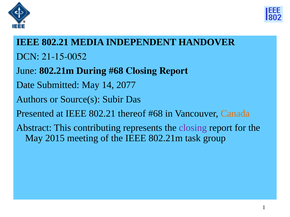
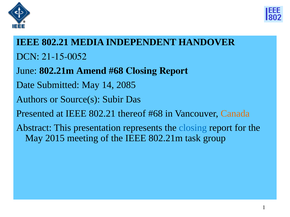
During: During -> Amend (91, 71)
2077: 2077 -> 2085 (126, 85)
contributing: contributing -> presentation (97, 128)
closing colour: purple -> blue (193, 128)
